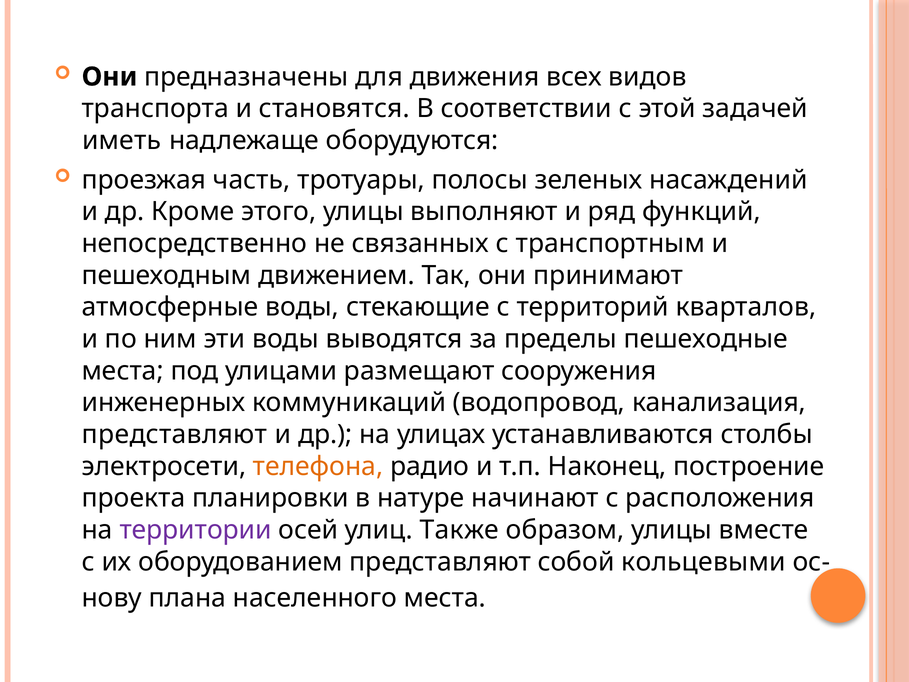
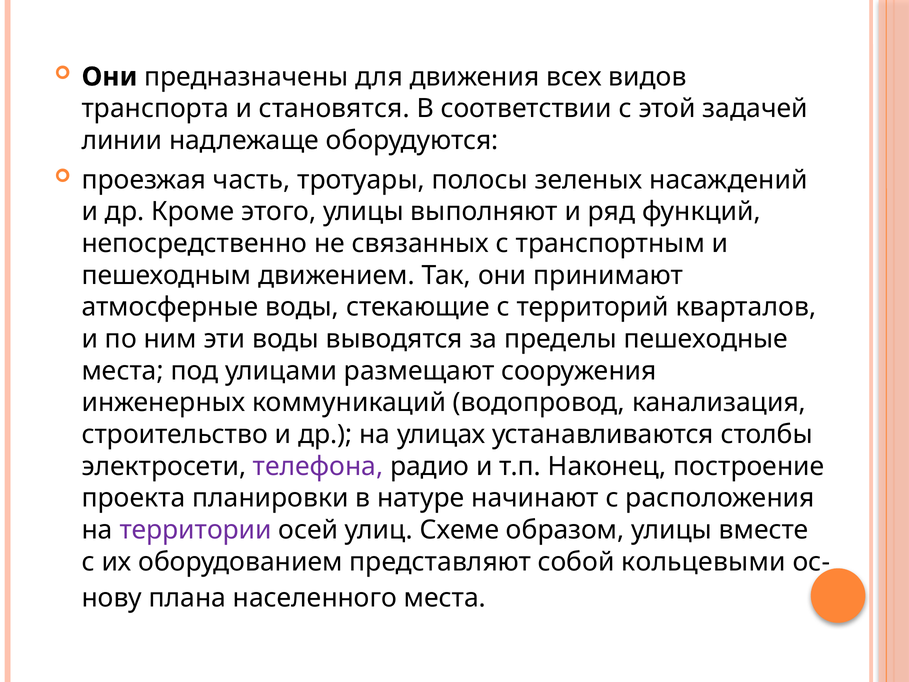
иметь: иметь -> линии (122, 140)
представляют: представляют -> строительство (175, 434)
телефона colour: orange -> purple (318, 466)
Также: Также -> Схеме (460, 530)
